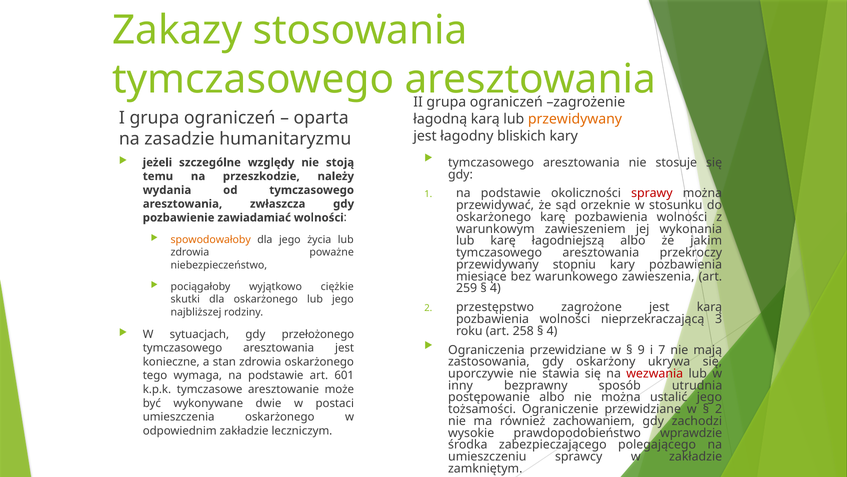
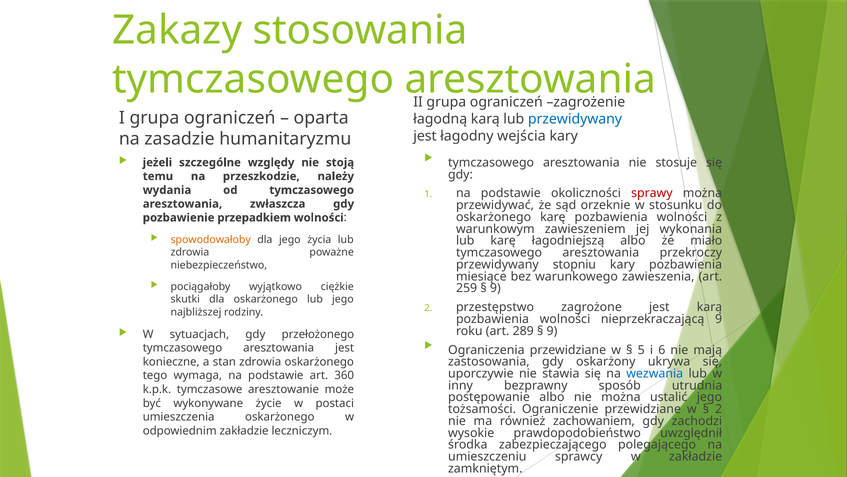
przewidywany colour: orange -> blue (575, 119)
bliskich: bliskich -> wejścia (521, 136)
zawiadamiać: zawiadamiać -> przepadkiem (254, 217)
jakim: jakim -> miało (706, 241)
4: 4 -> 9 (495, 288)
nieprzekraczającą 3: 3 -> 9 (719, 319)
258: 258 -> 289 (523, 331)
4: 4 -> 9 (552, 331)
9: 9 -> 5 (641, 350)
7: 7 -> 6 (662, 350)
wezwania colour: red -> blue (655, 373)
601: 601 -> 360 (344, 375)
dwie: dwie -> życie (269, 403)
wprawdzie: wprawdzie -> uwzględnił (691, 432)
